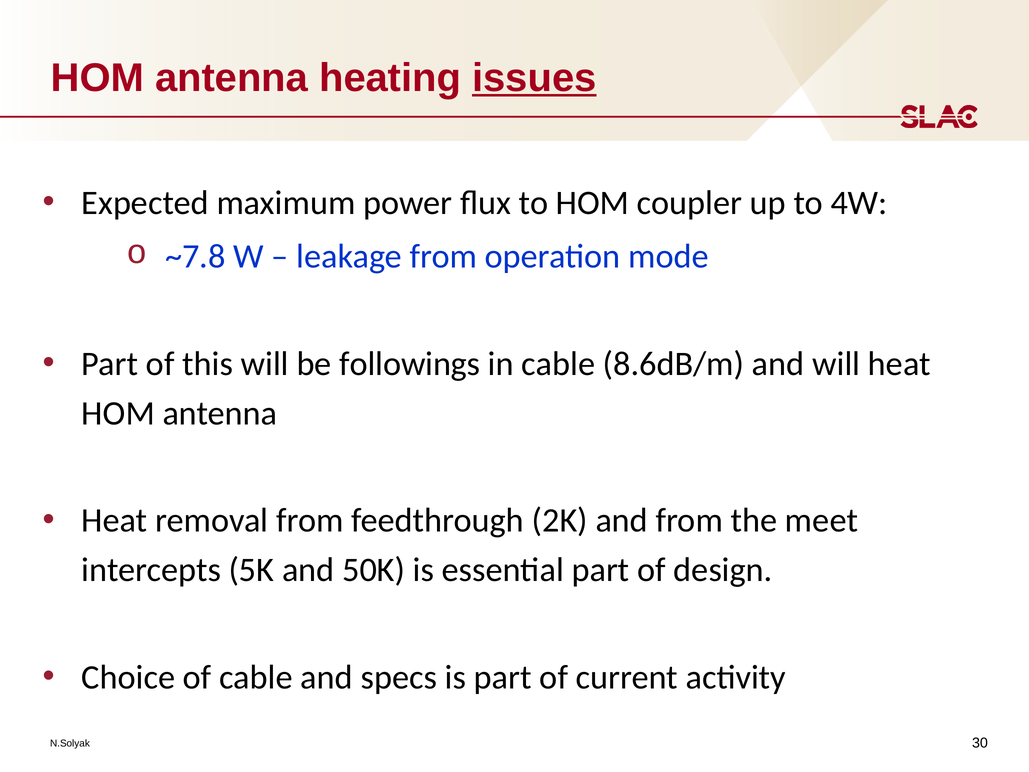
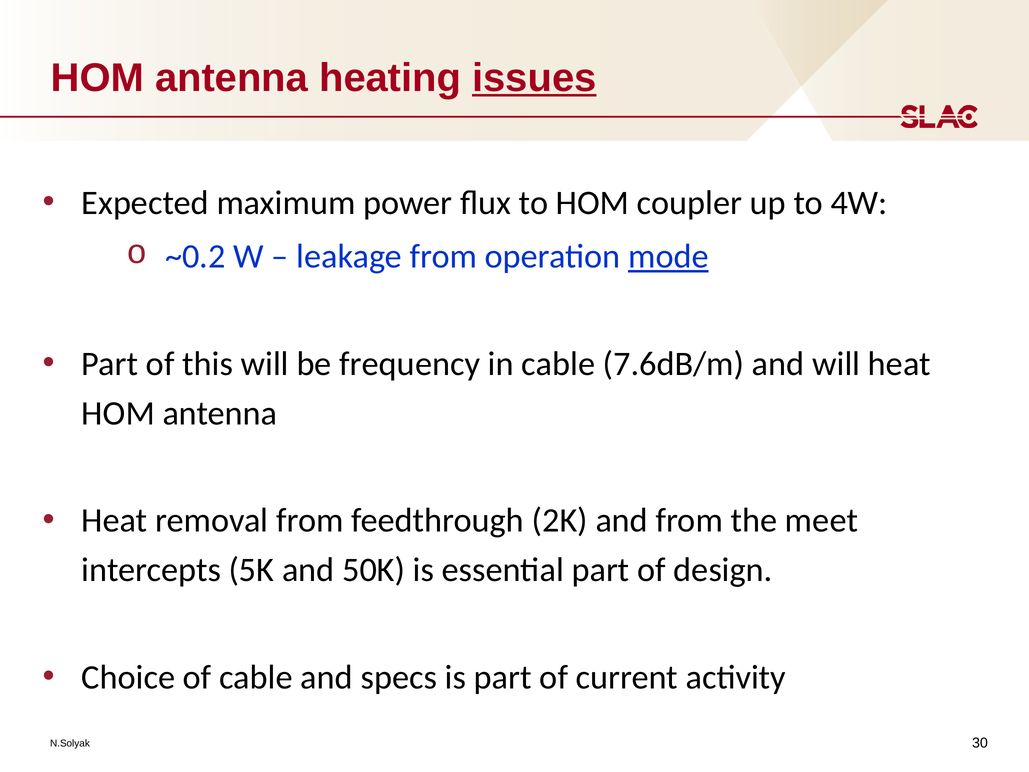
~7.8: ~7.8 -> ~0.2 (195, 256)
mode underline: none -> present (668, 256)
followings: followings -> frequency (410, 364)
8.6dB/m: 8.6dB/m -> 7.6dB/m (674, 364)
